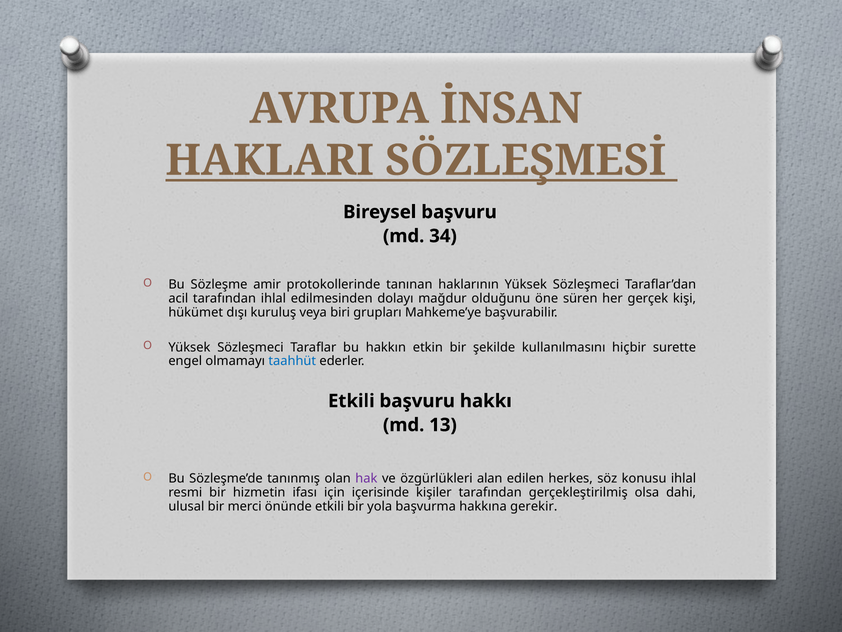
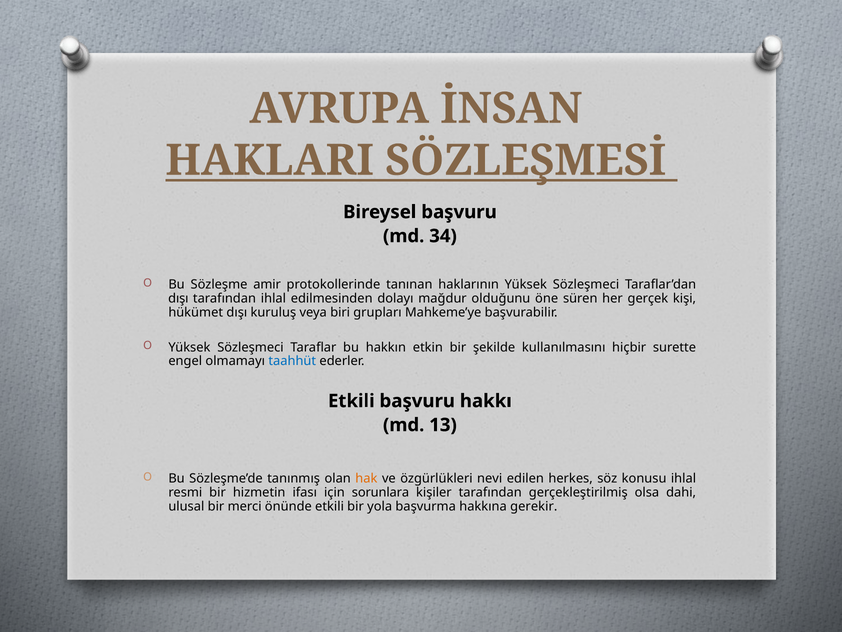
acil: acil -> dışı (178, 298)
hak colour: purple -> orange (366, 478)
alan: alan -> nevi (490, 478)
içerisinde: içerisinde -> sorunlara (380, 492)
